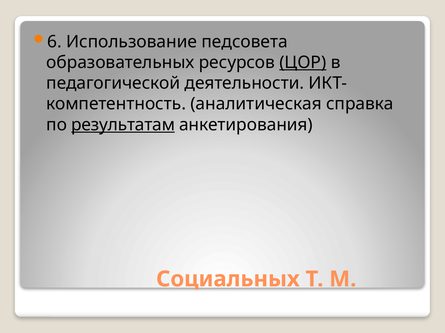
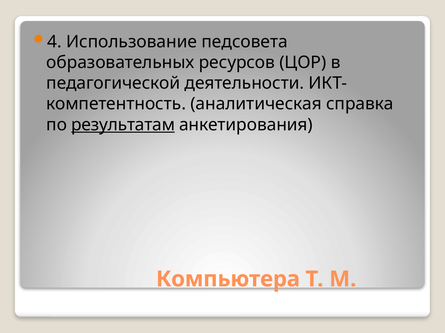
6: 6 -> 4 (54, 42)
ЦОР underline: present -> none (303, 63)
Социальных: Социальных -> Компьютера (228, 280)
